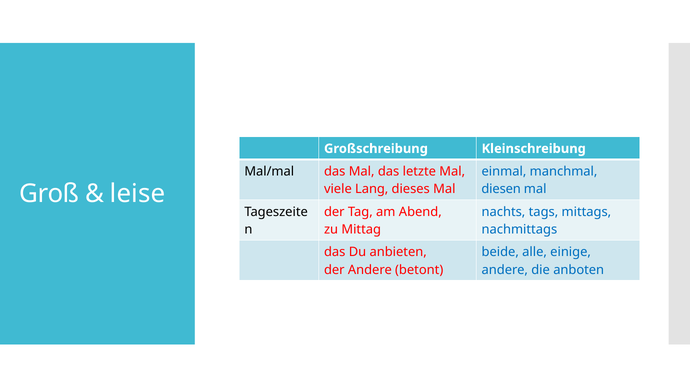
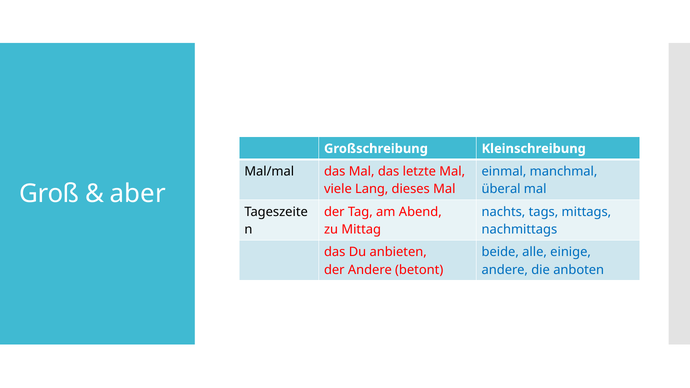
diesen: diesen -> überal (501, 189)
leise: leise -> aber (138, 194)
